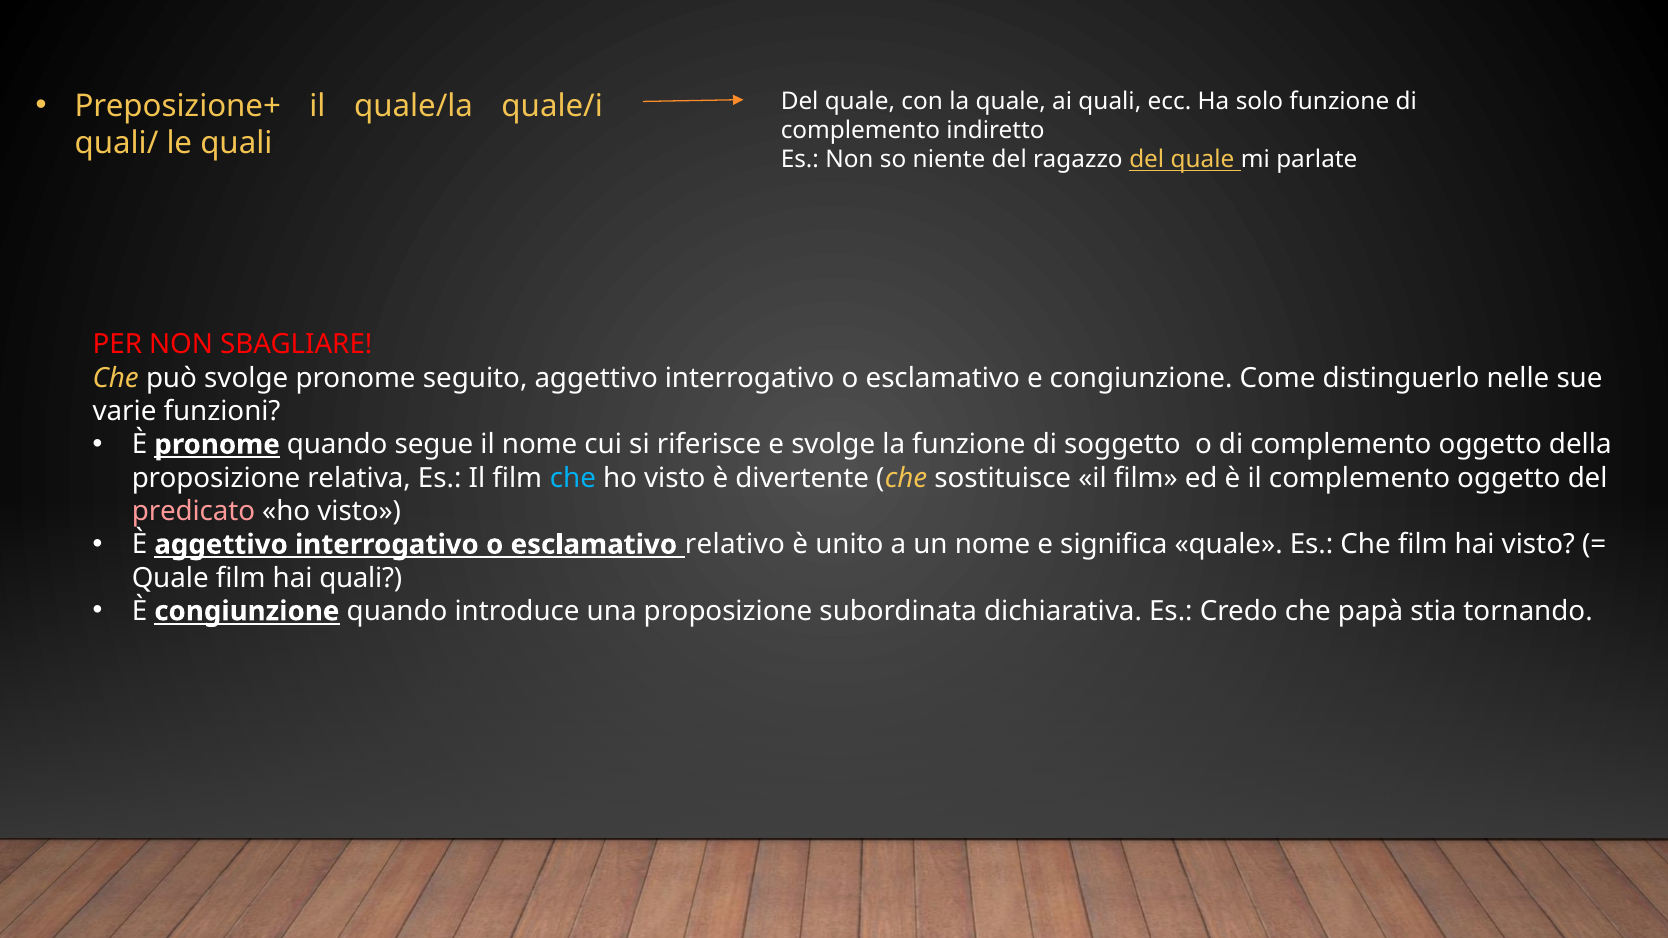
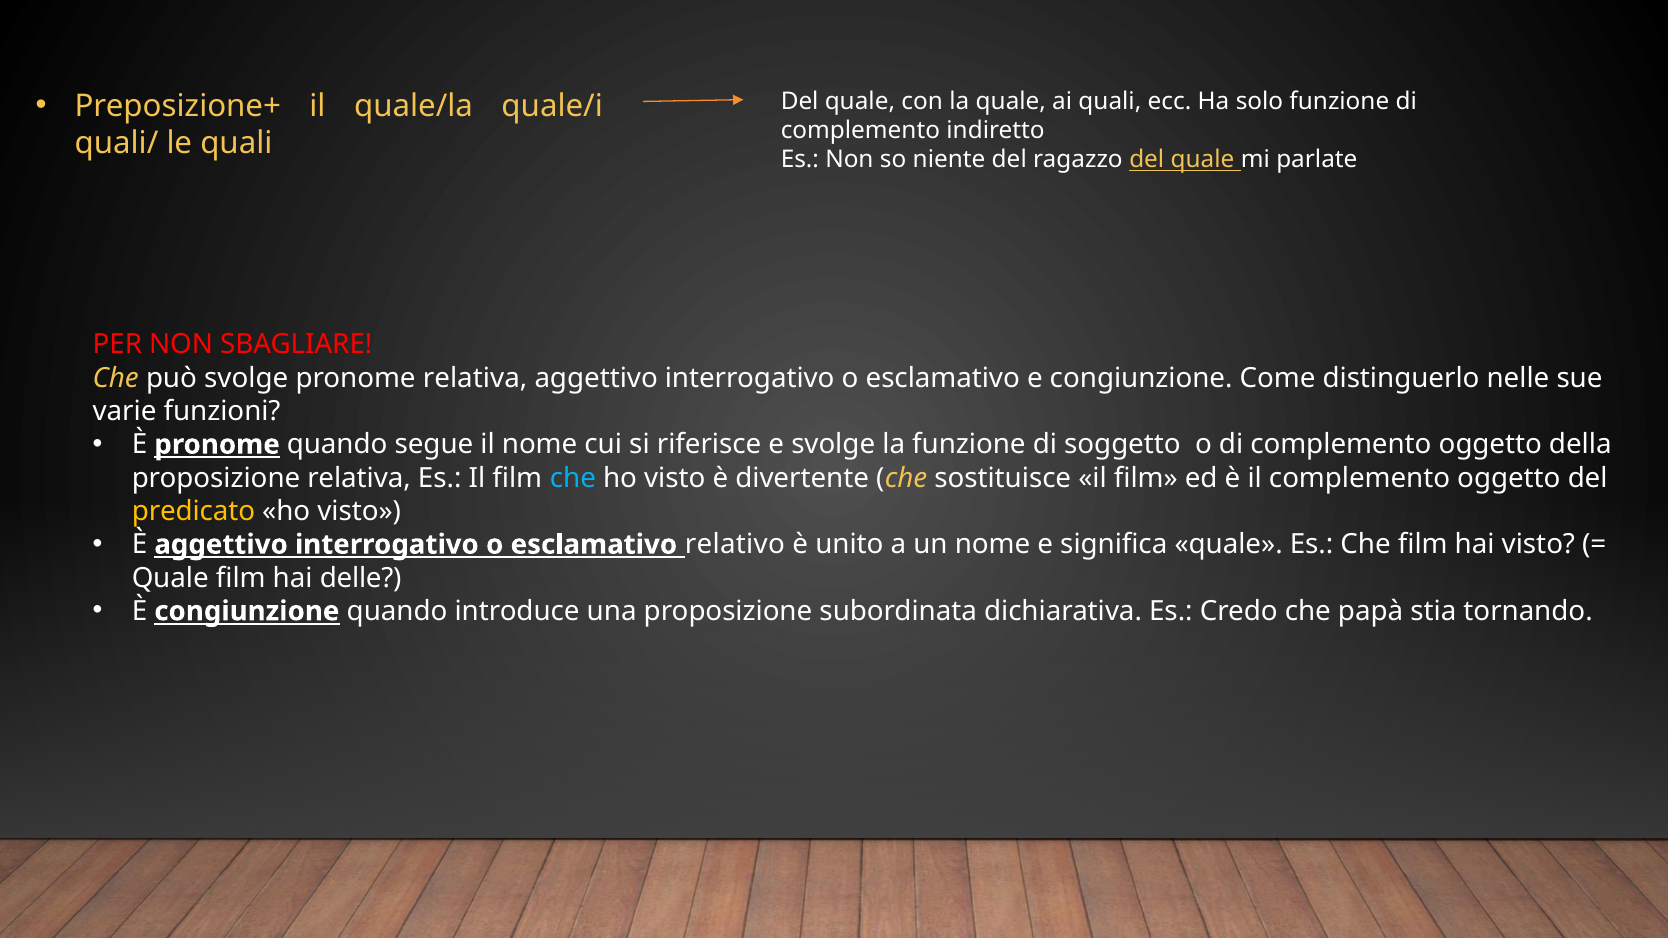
pronome seguito: seguito -> relativa (475, 378)
predicato colour: pink -> yellow (193, 511)
hai quali: quali -> delle (361, 578)
